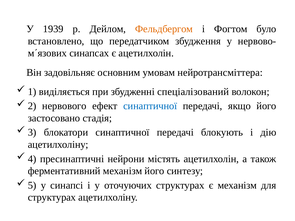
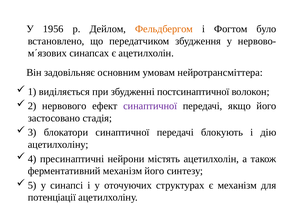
1939: 1939 -> 1956 (53, 29)
спеціалізований: спеціалізований -> постсинаптичної (193, 92)
синаптичної colour: blue -> purple (150, 106)
структурах: структурах -> потенціації (52, 198)
